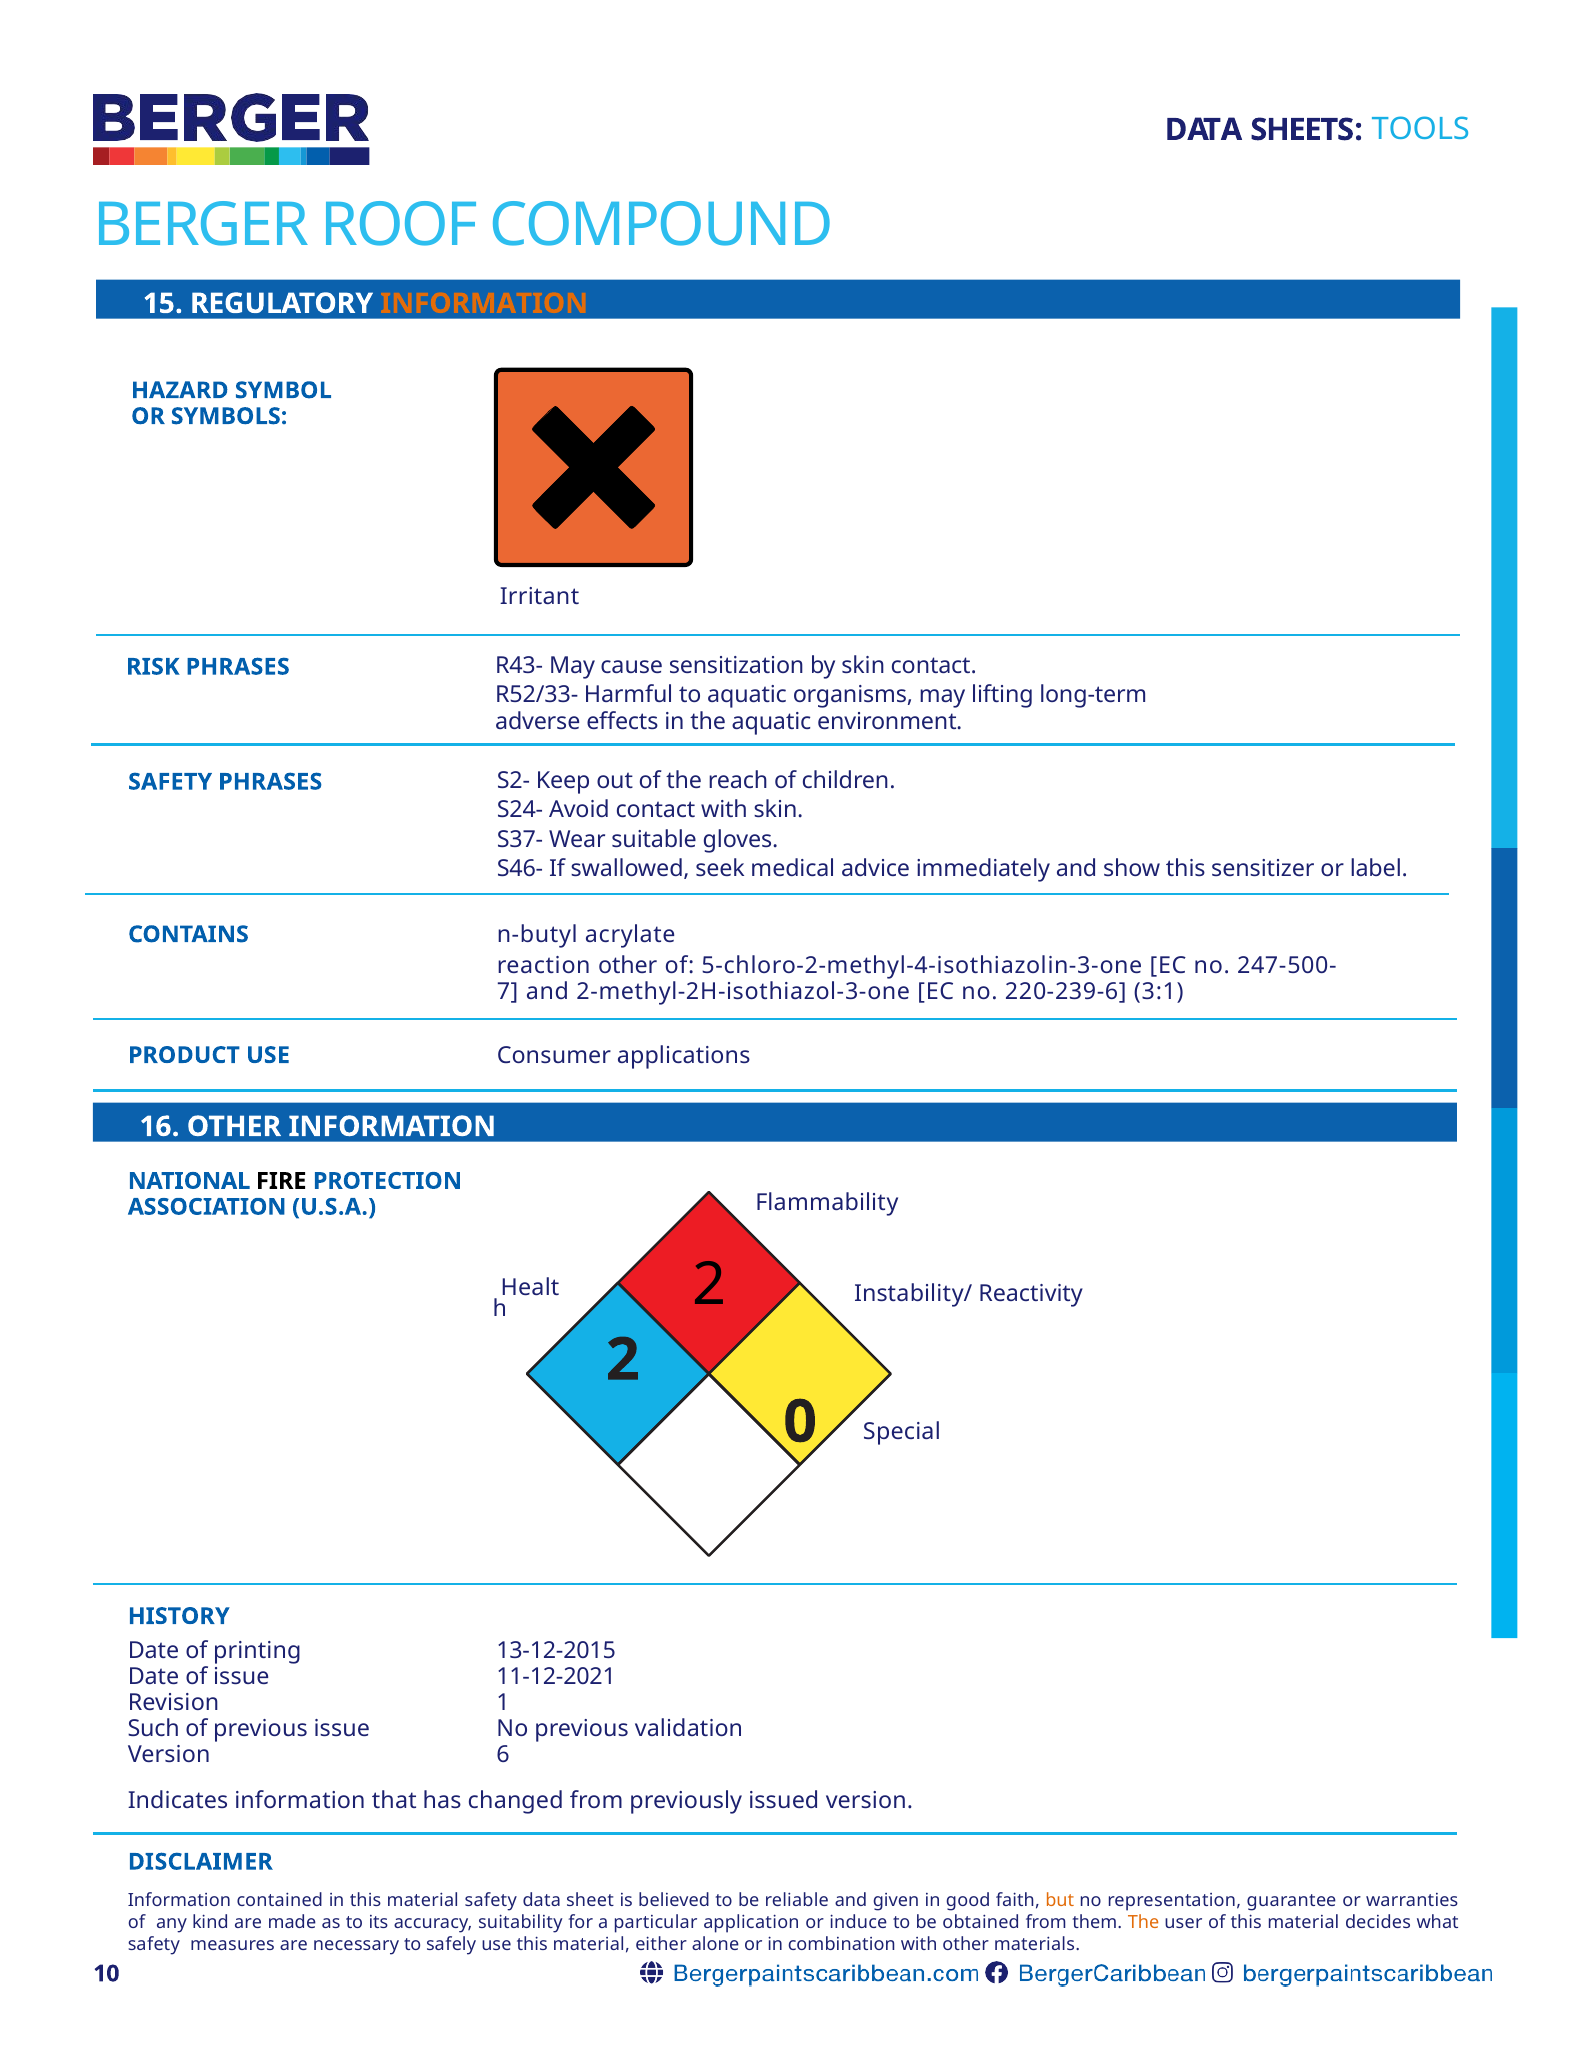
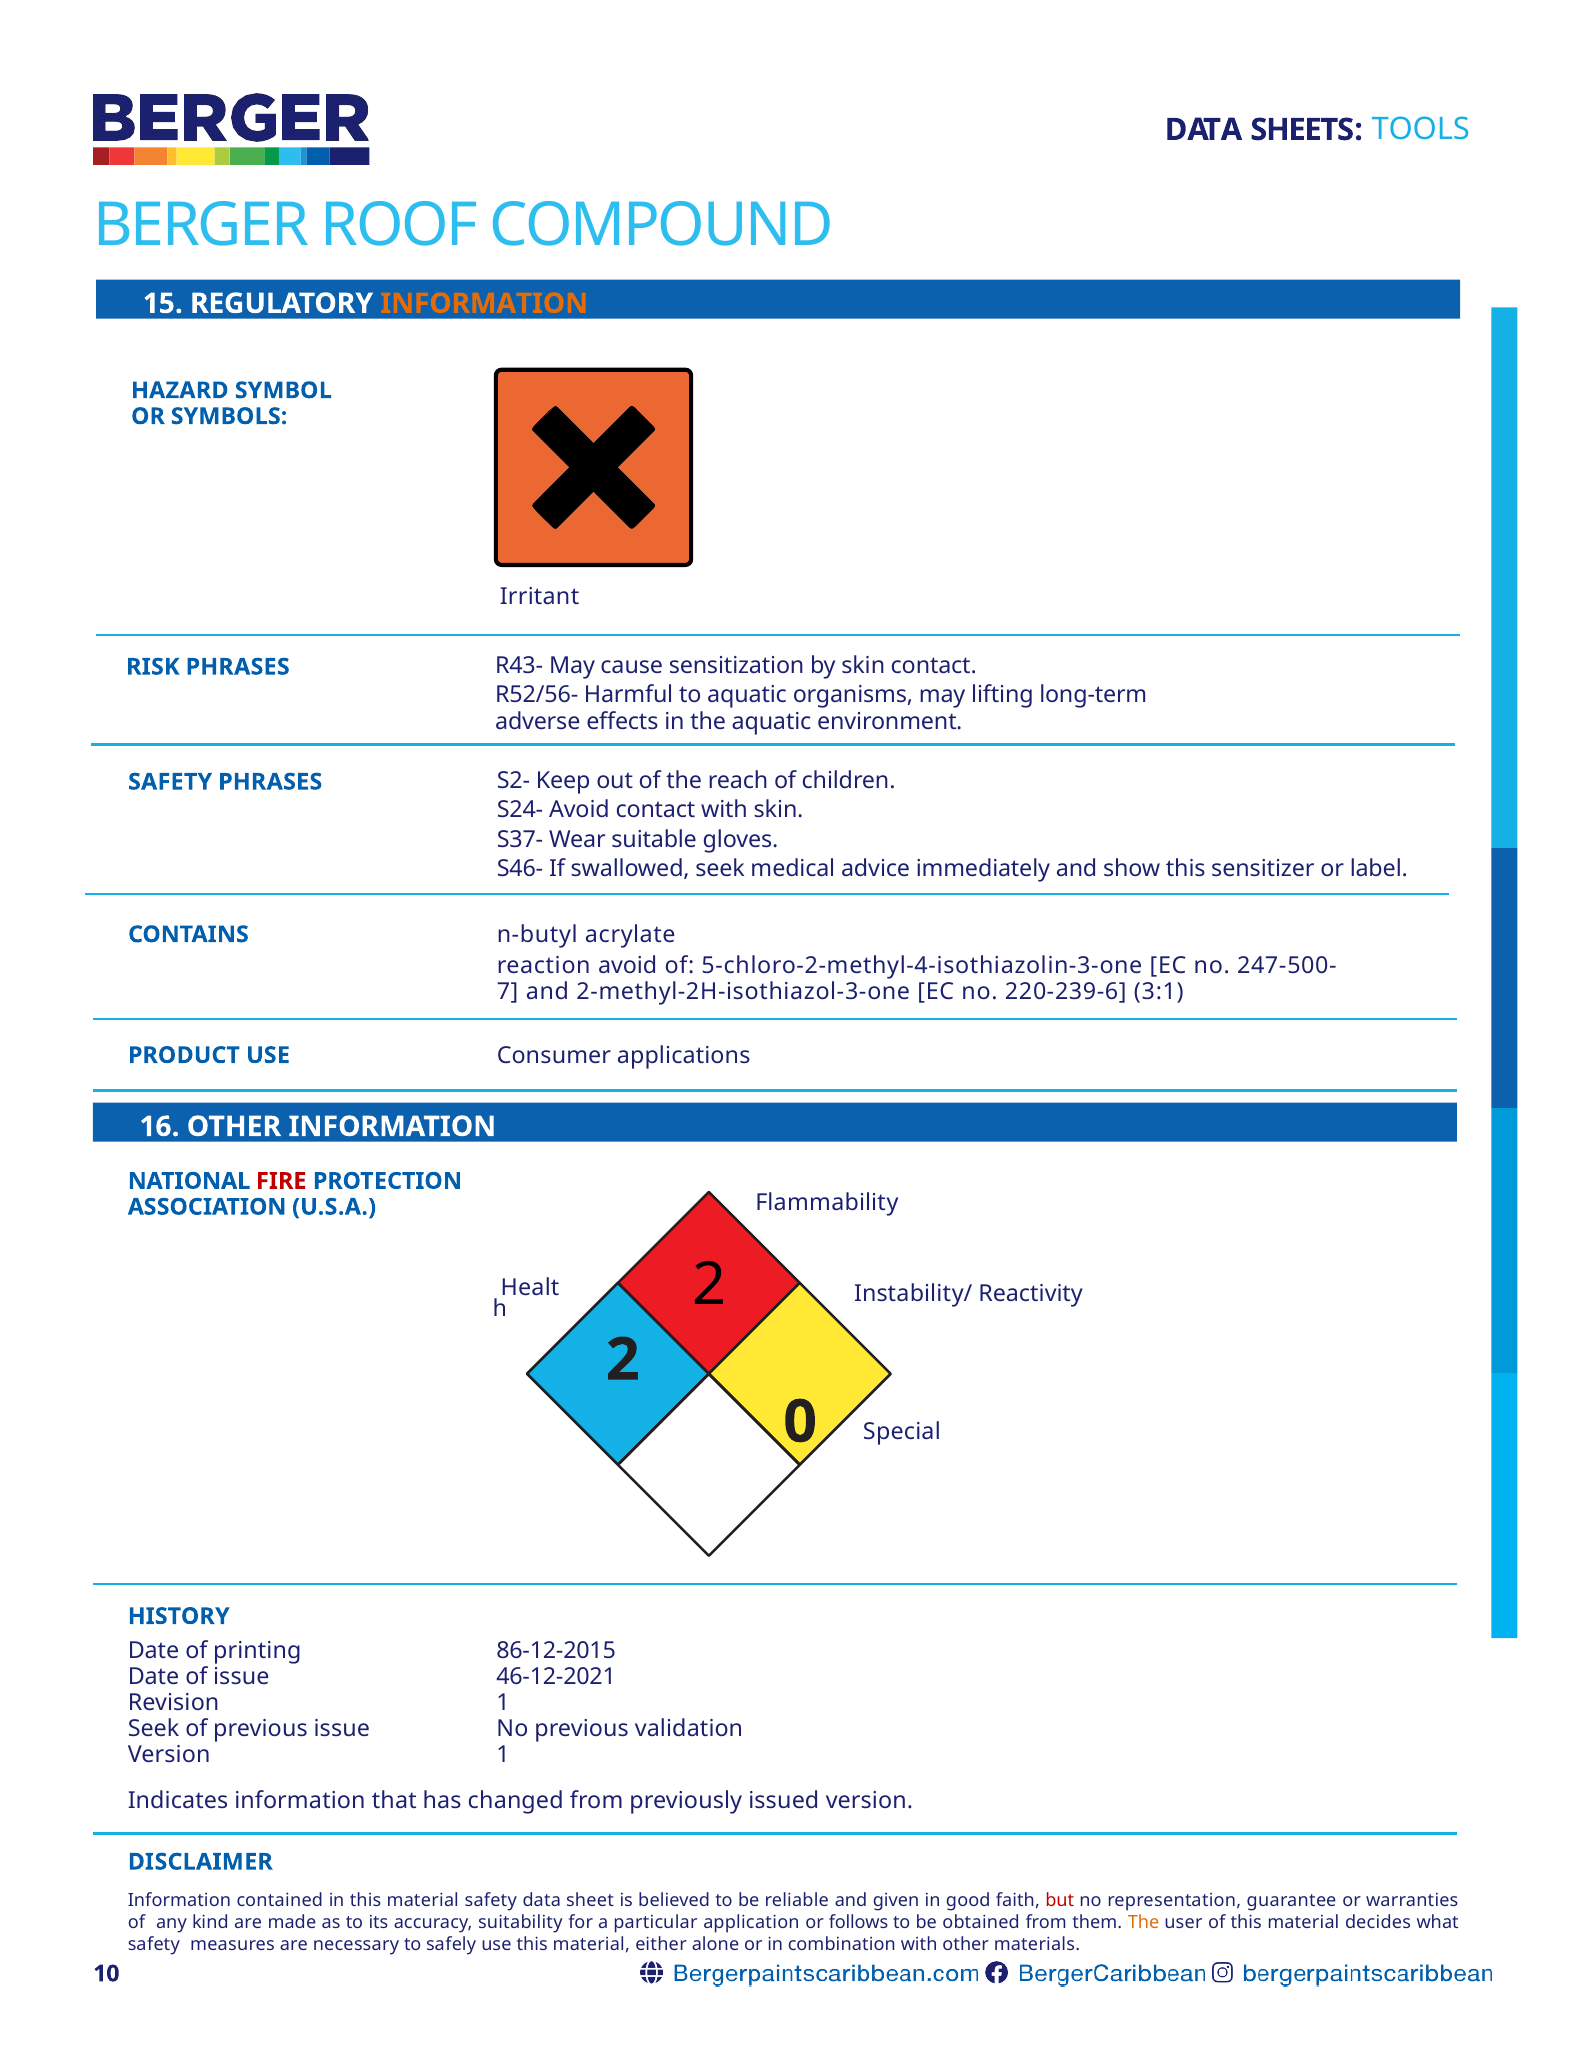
R52/33-: R52/33- -> R52/56- (537, 695)
reaction other: other -> avoid (628, 966)
FIRE colour: black -> red (281, 1181)
13-12-2015: 13-12-2015 -> 86-12-2015 (556, 1651)
11-12-2021: 11-12-2021 -> 46-12-2021 (556, 1677)
Such: Such -> Seek (154, 1728)
Version 6: 6 -> 1 (503, 1755)
but colour: orange -> red (1060, 1901)
induce: induce -> follows (859, 1923)
